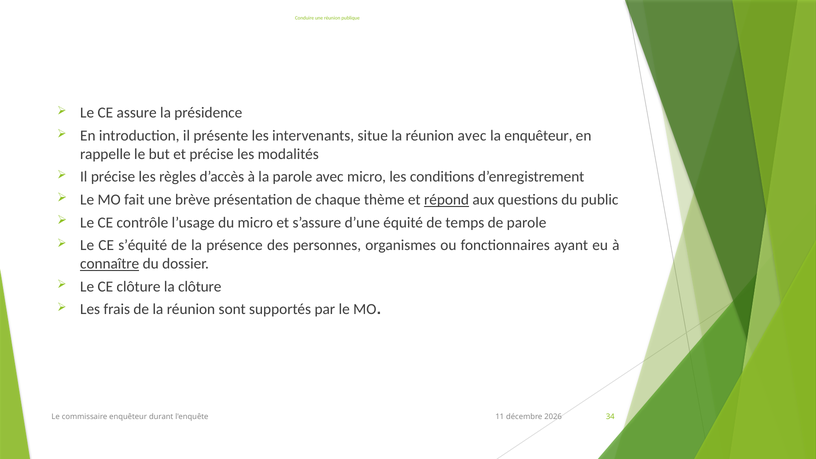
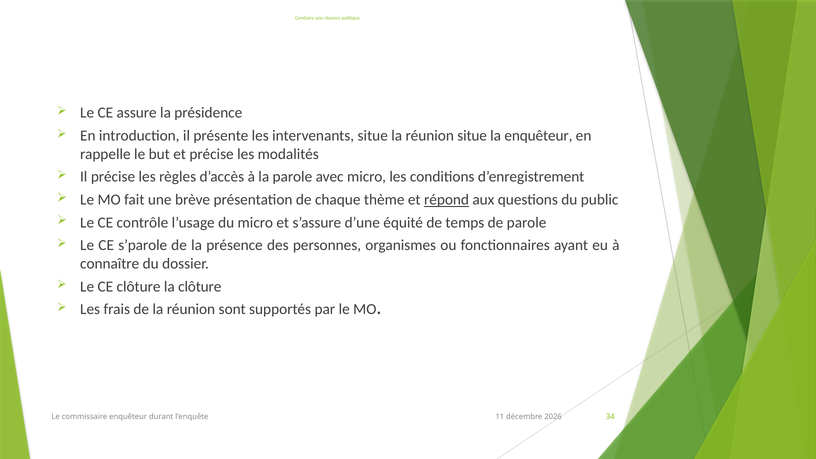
réunion avec: avec -> situe (472, 136)
s’équité: s’équité -> s’parole (143, 245)
connaître underline: present -> none (110, 264)
